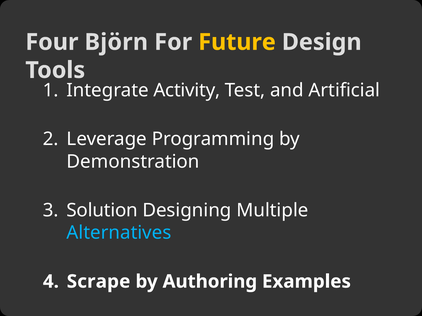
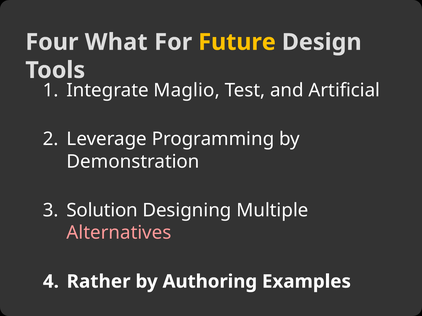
Björn: Björn -> What (116, 42)
Activity: Activity -> Maglio (187, 91)
Alternatives colour: light blue -> pink (119, 233)
Scrape: Scrape -> Rather (99, 282)
